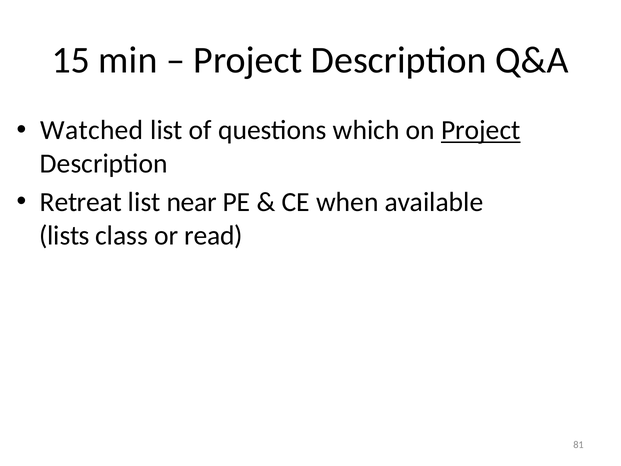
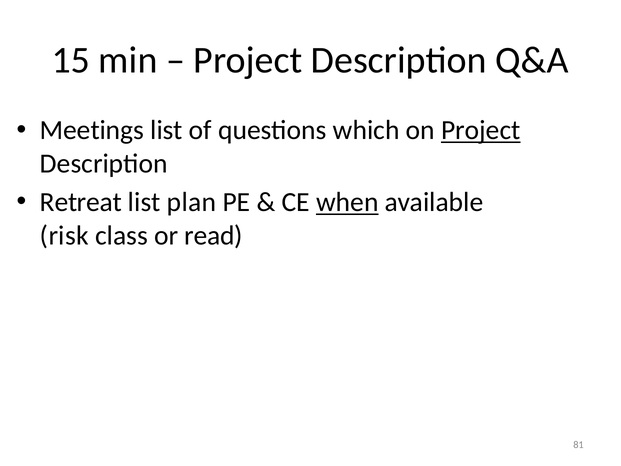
Watched: Watched -> Meetings (92, 130)
near: near -> plan (191, 202)
when underline: none -> present (347, 202)
lists: lists -> risk (64, 235)
